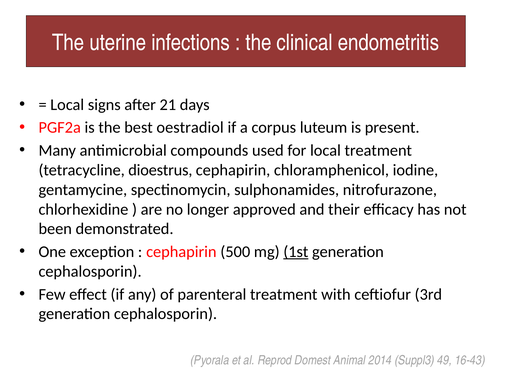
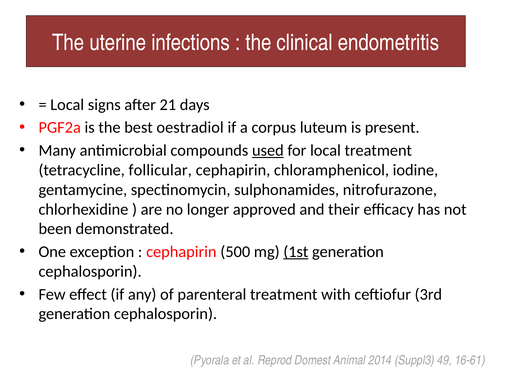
used underline: none -> present (268, 150)
dioestrus: dioestrus -> follicular (160, 170)
16-43: 16-43 -> 16-61 (470, 360)
